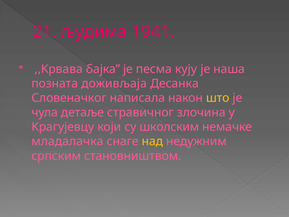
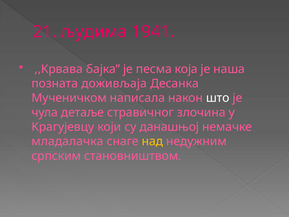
кују: кују -> која (186, 69)
Словеначког: Словеначког -> Мученичком (69, 98)
што colour: yellow -> white (218, 98)
школским: школским -> данашњој (169, 127)
